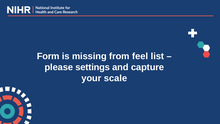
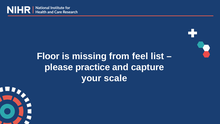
Form: Form -> Floor (48, 56)
settings: settings -> practice (93, 67)
